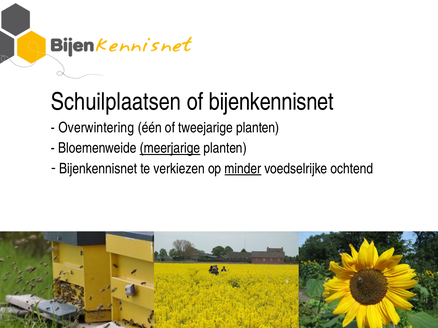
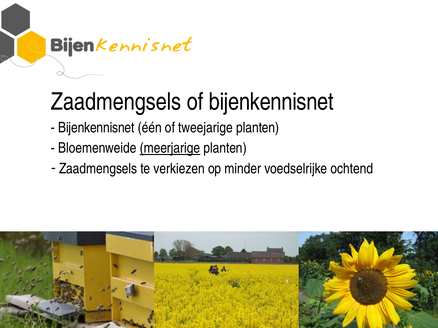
Schuilplaatsen: Schuilplaatsen -> Zaadmengsels (116, 102)
Overwintering: Overwintering -> Bijenkennisnet (96, 128)
Bijenkennisnet: Bijenkennisnet -> Zaadmengsels (98, 169)
minder underline: present -> none (243, 169)
